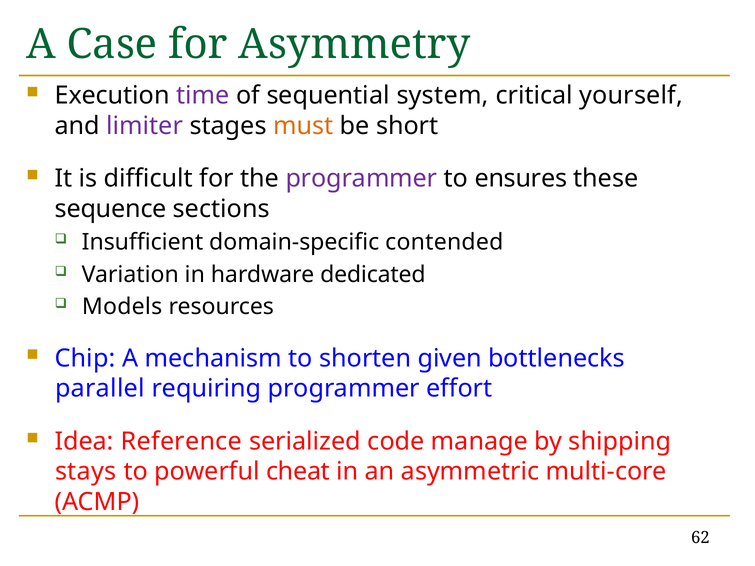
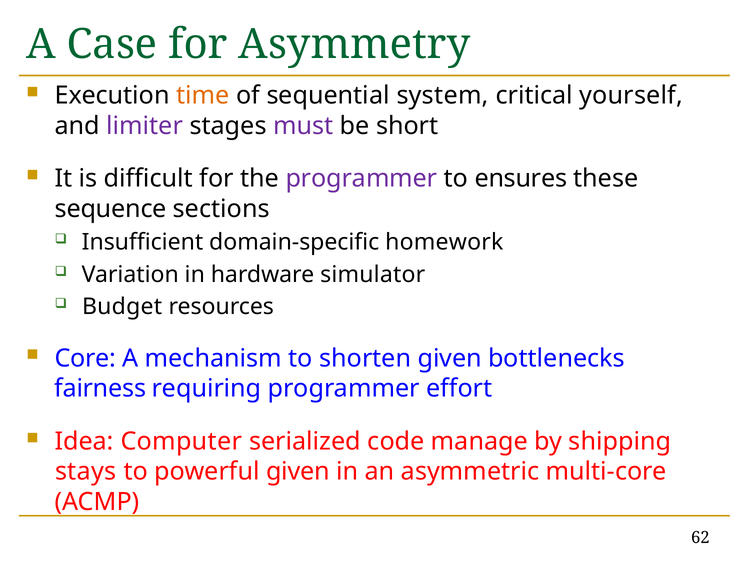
time colour: purple -> orange (203, 96)
must colour: orange -> purple (303, 126)
contended: contended -> homework (444, 242)
dedicated: dedicated -> simulator (373, 275)
Models: Models -> Budget (122, 307)
Chip: Chip -> Core (85, 359)
parallel: parallel -> fairness (100, 389)
Reference: Reference -> Computer (181, 442)
powerful cheat: cheat -> given (298, 472)
